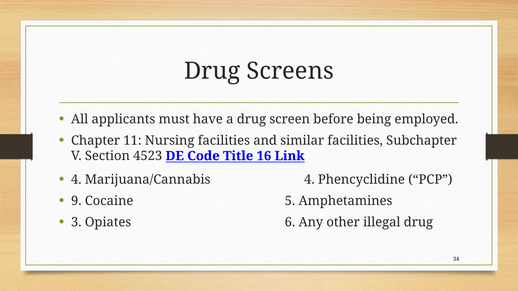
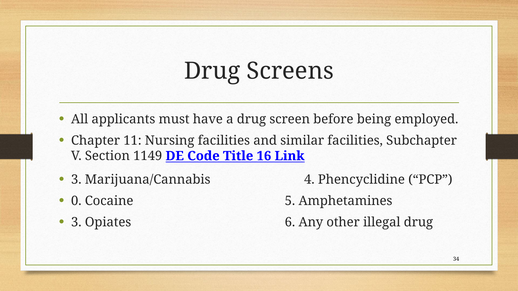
4523: 4523 -> 1149 (148, 156)
4: 4 -> 3 (76, 180)
9: 9 -> 0 (76, 201)
